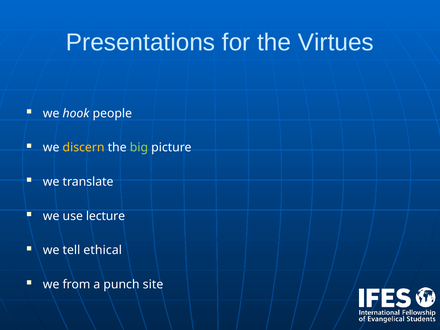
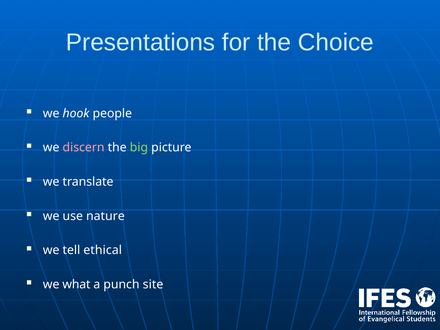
Virtues: Virtues -> Choice (336, 42)
discern colour: yellow -> pink (84, 148)
lecture: lecture -> nature (105, 216)
from: from -> what (76, 284)
